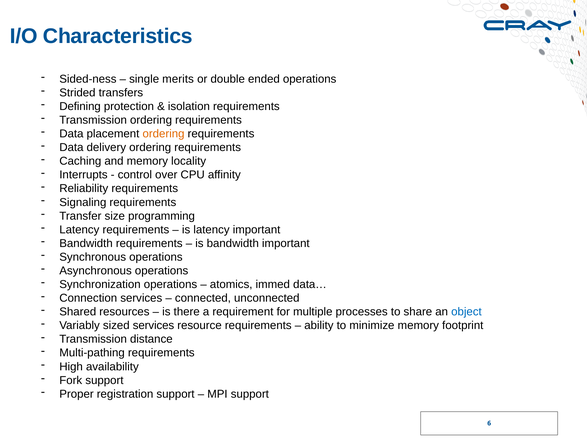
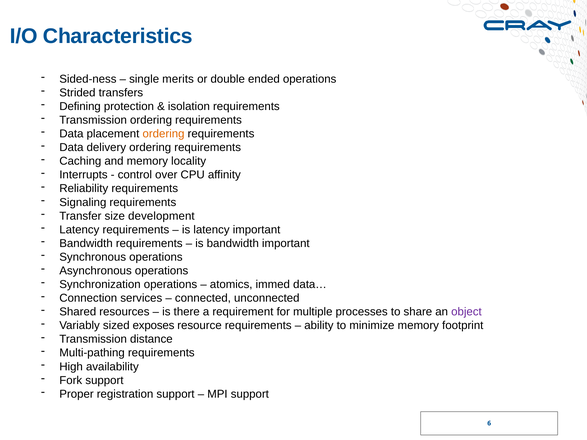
programming: programming -> development (161, 216)
object colour: blue -> purple (466, 312)
sized services: services -> exposes (154, 326)
